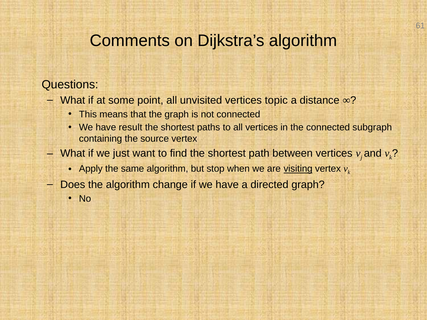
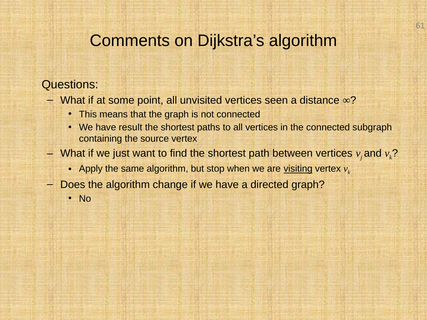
topic: topic -> seen (276, 100)
